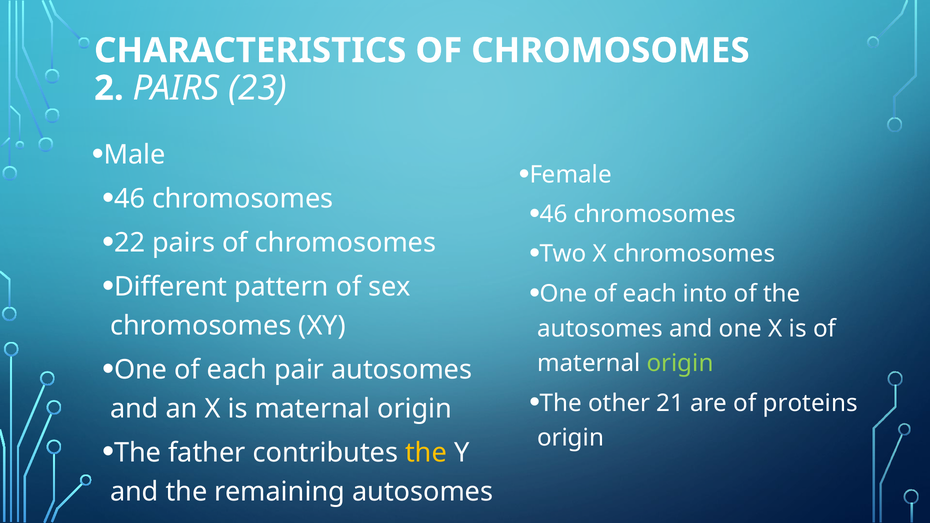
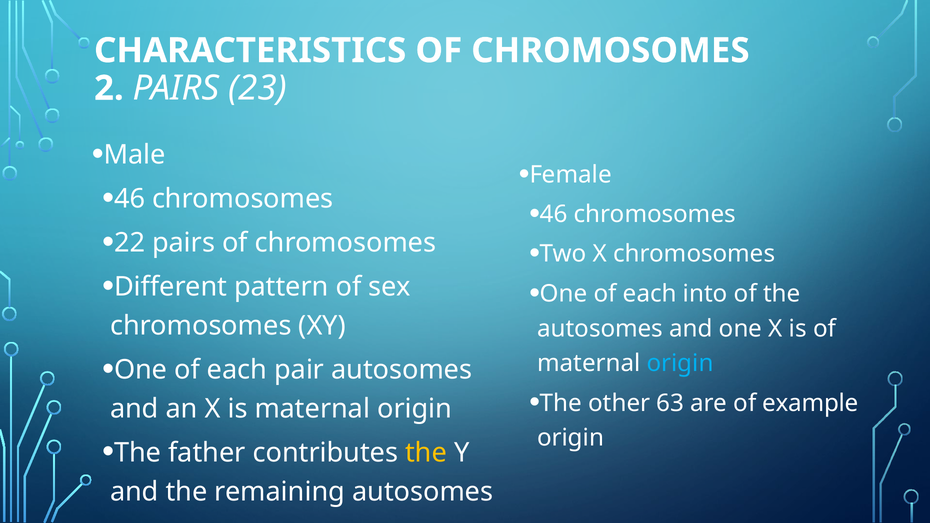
origin colour: light green -> light blue (680, 363)
21: 21 -> 63 (670, 403)
proteins: proteins -> example (810, 403)
